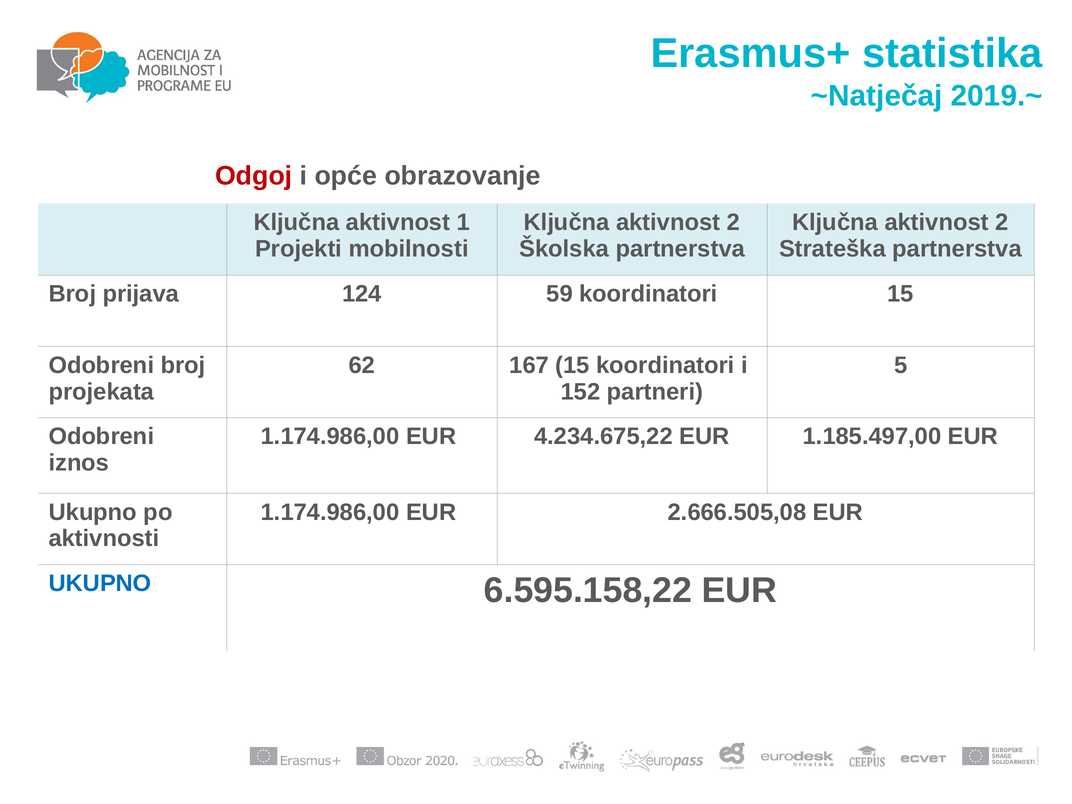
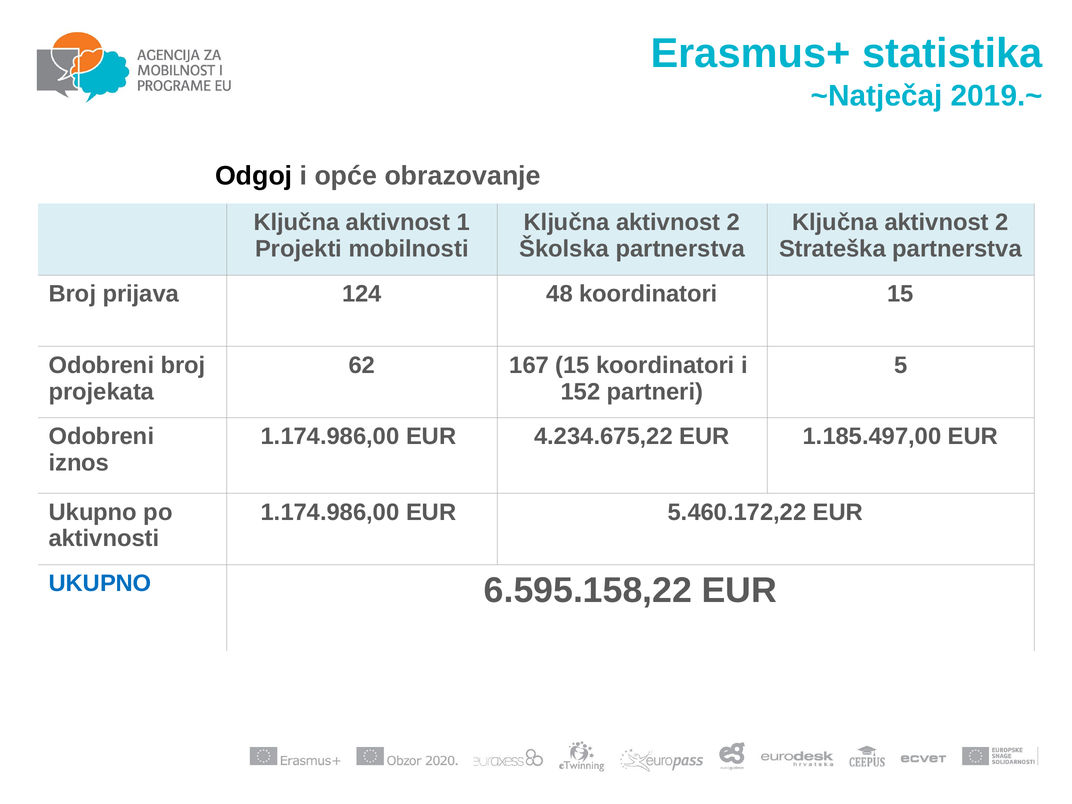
Odgoj colour: red -> black (254, 176)
59: 59 -> 48 (560, 294)
2.666.505,08: 2.666.505,08 -> 5.460.172,22 (737, 512)
